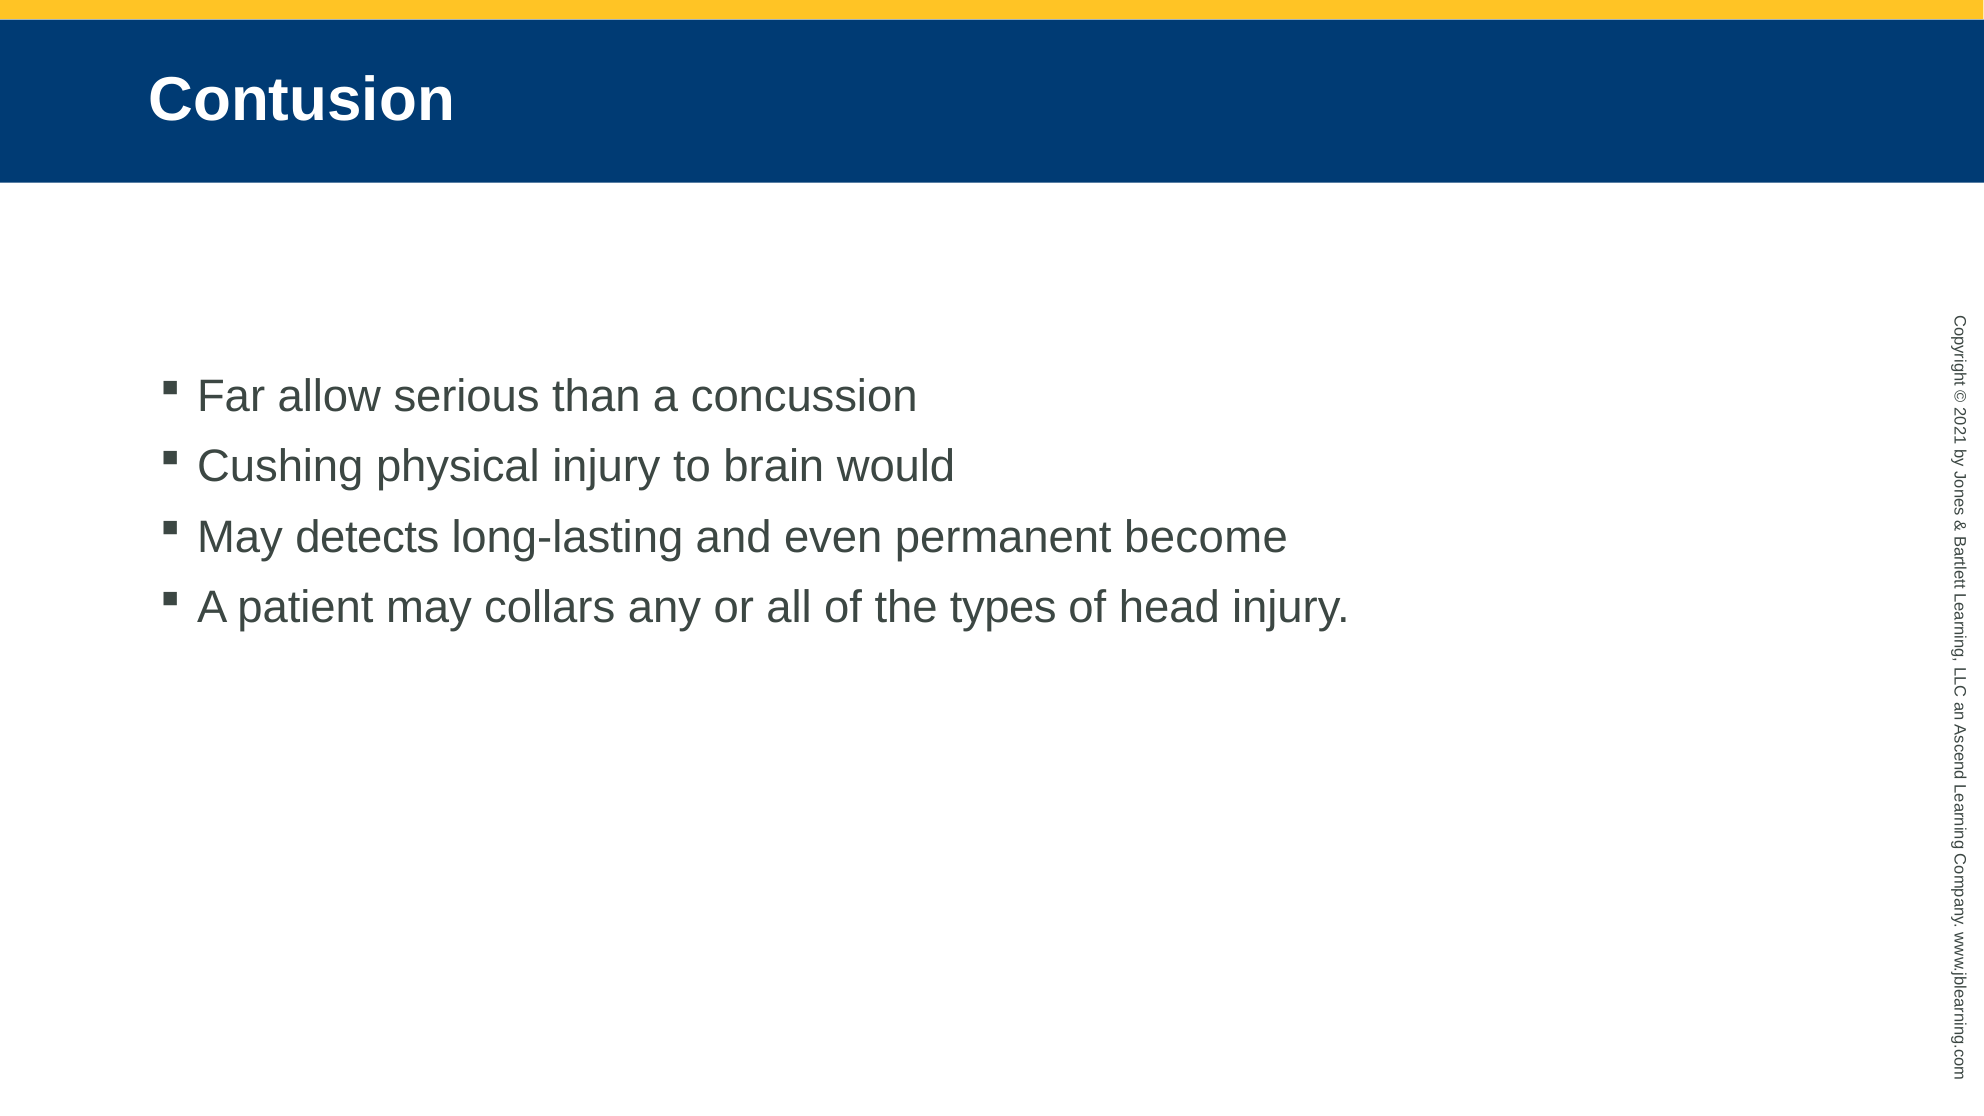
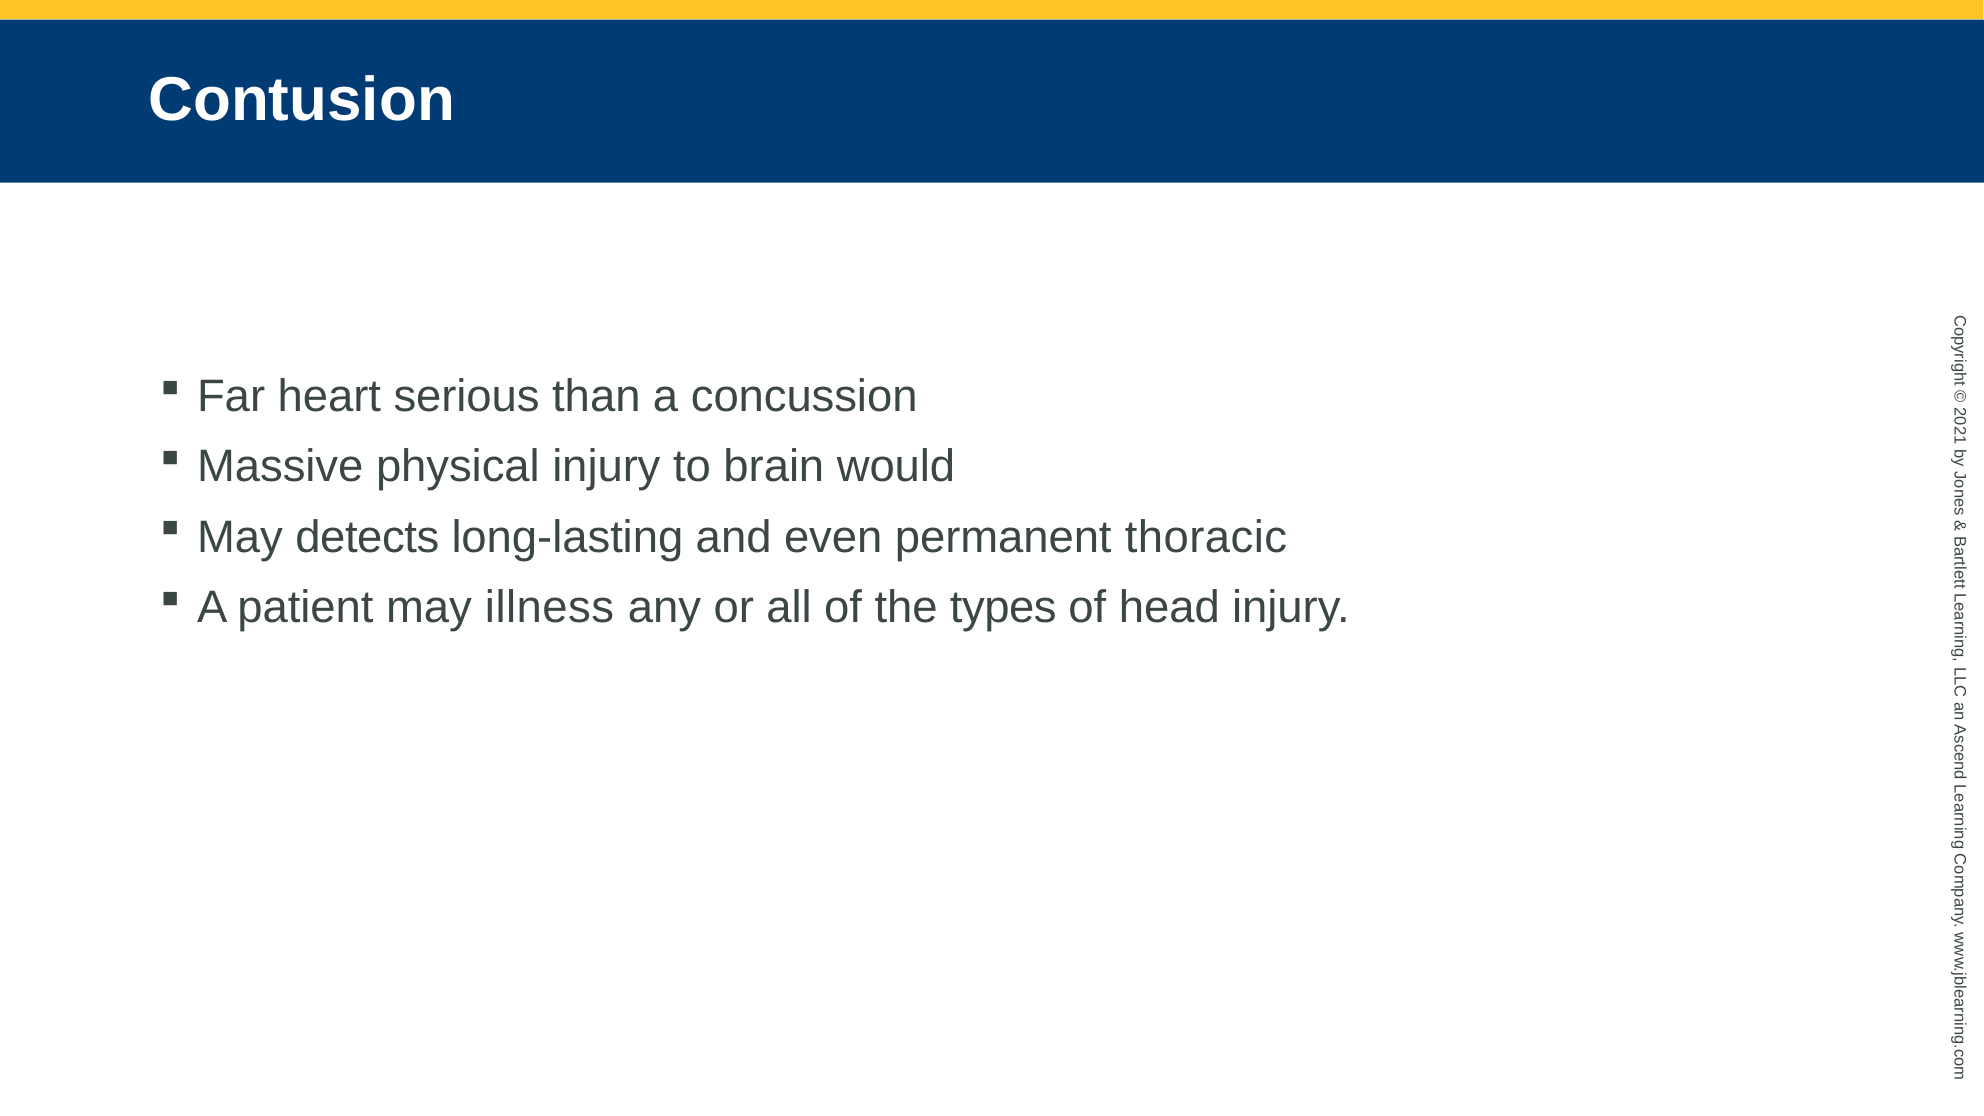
allow: allow -> heart (329, 396)
Cushing: Cushing -> Massive (280, 467)
become: become -> thoracic (1206, 537)
collars: collars -> illness (550, 608)
